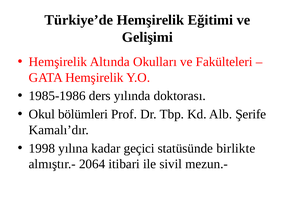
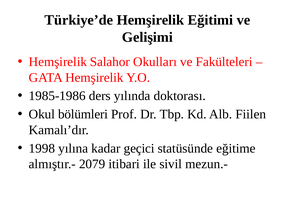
Altında: Altında -> Salahor (110, 62)
Şerife: Şerife -> Fiilen (251, 114)
birlikte: birlikte -> eğitime (236, 148)
2064: 2064 -> 2079 (92, 164)
